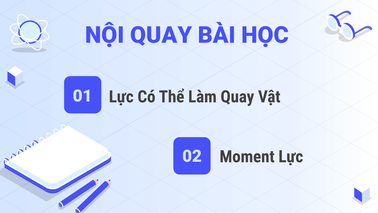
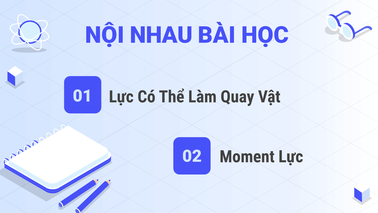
NỘI QUAY: QUAY -> NHAU (161, 35)
